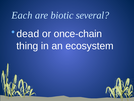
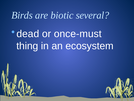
Each: Each -> Birds (22, 15)
once-chain: once-chain -> once-must (78, 34)
